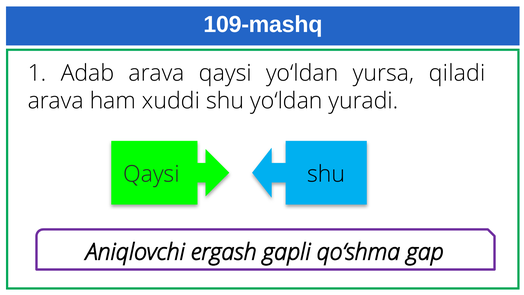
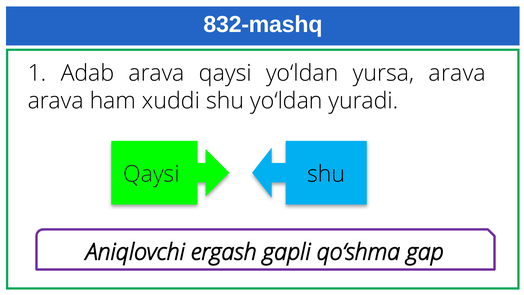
109-mashq: 109-mashq -> 832-mashq (263, 25)
yursa qiladi: qiladi -> arava (457, 73)
